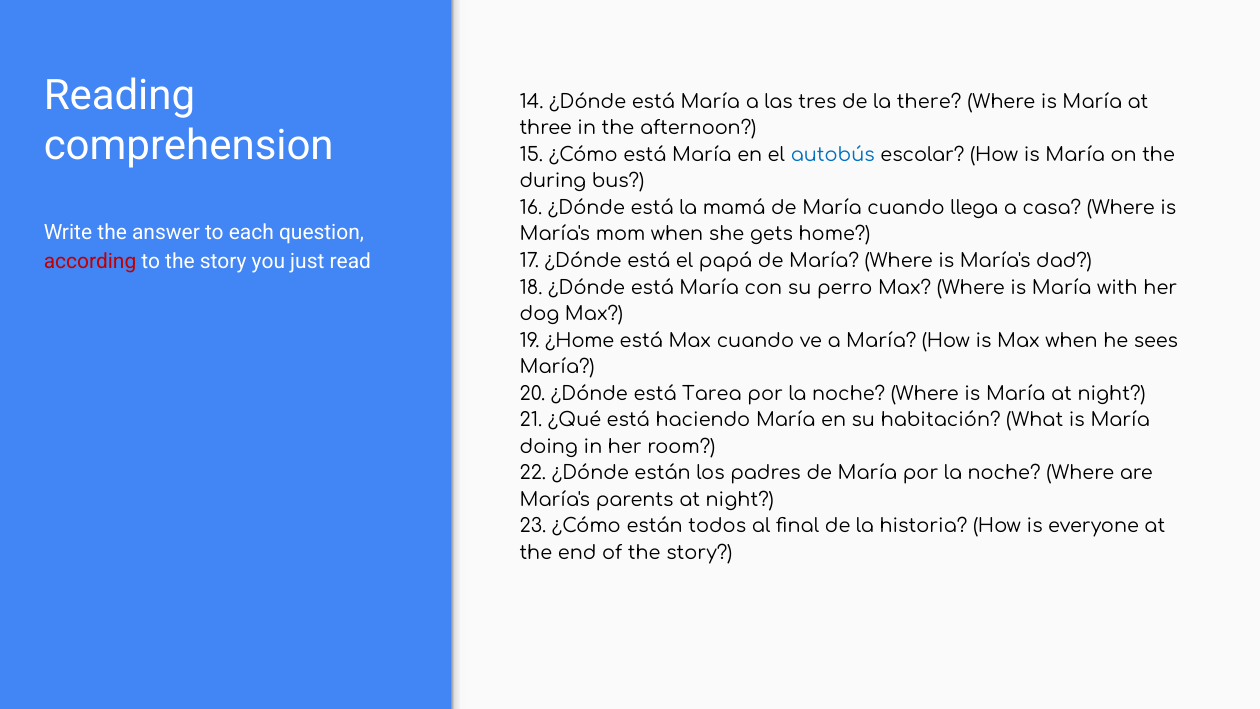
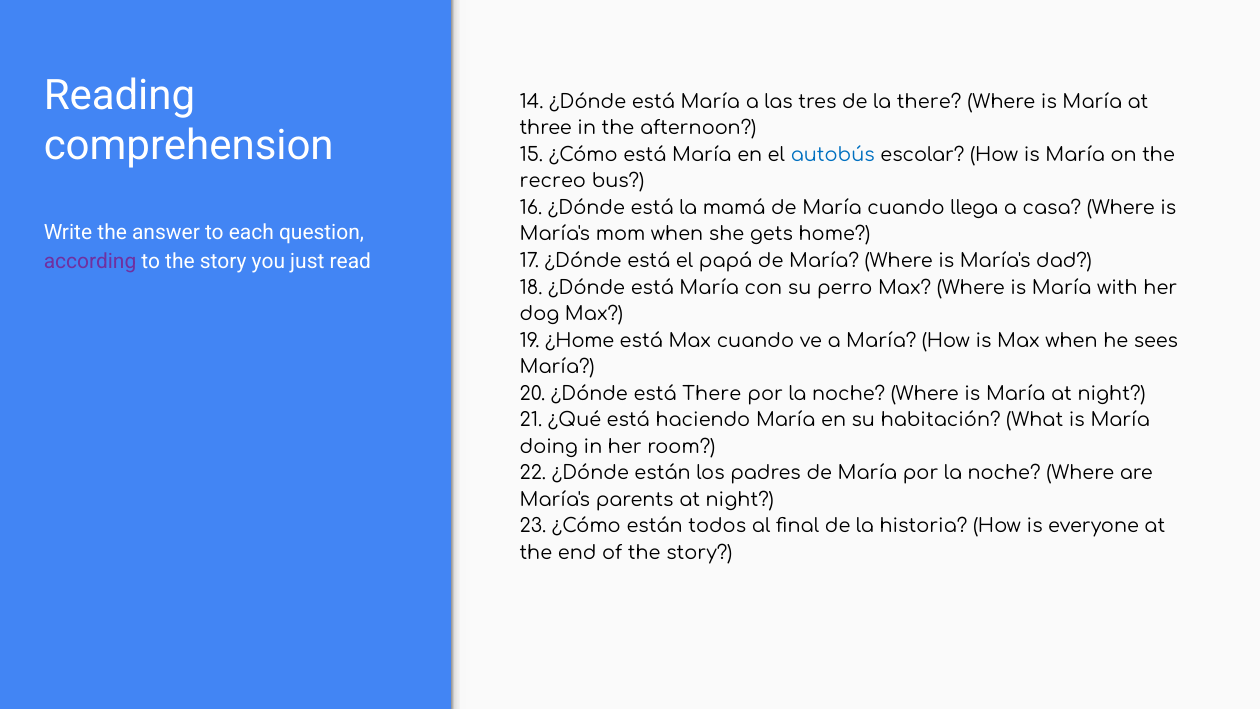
during: during -> recreo (553, 181)
according colour: red -> purple (90, 261)
está Tarea: Tarea -> There (712, 394)
